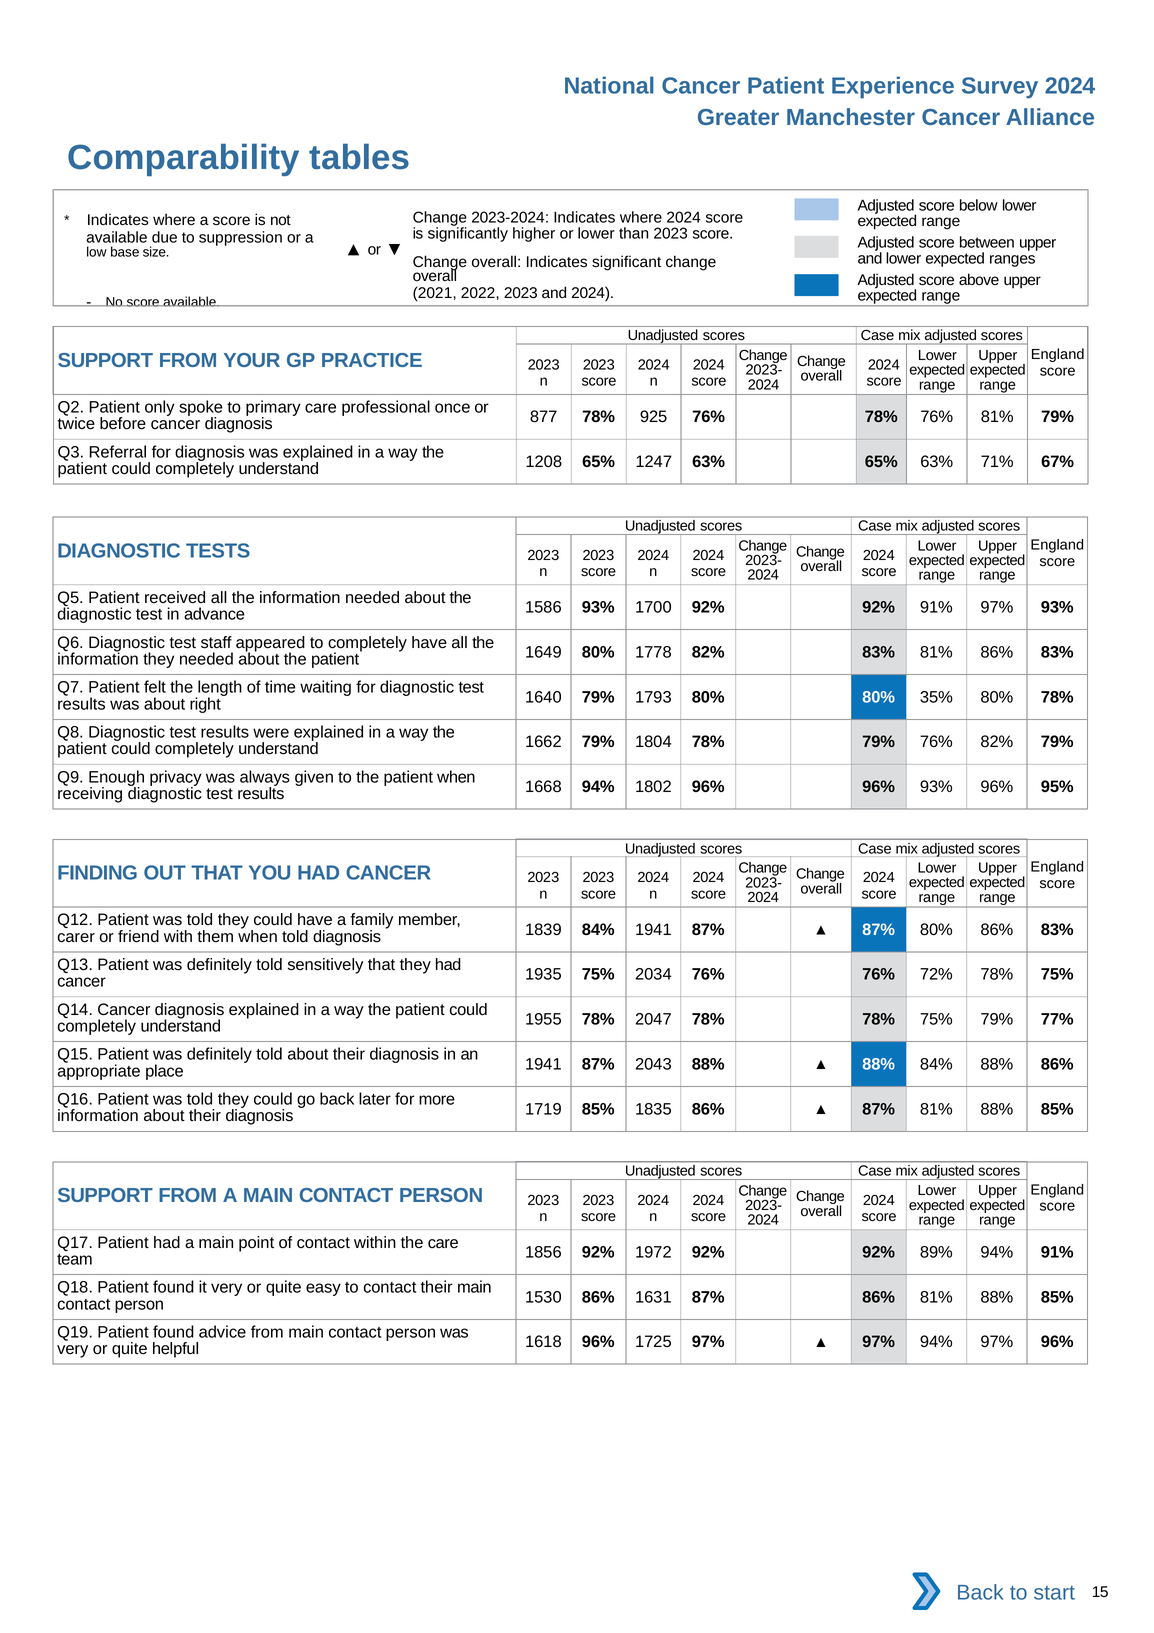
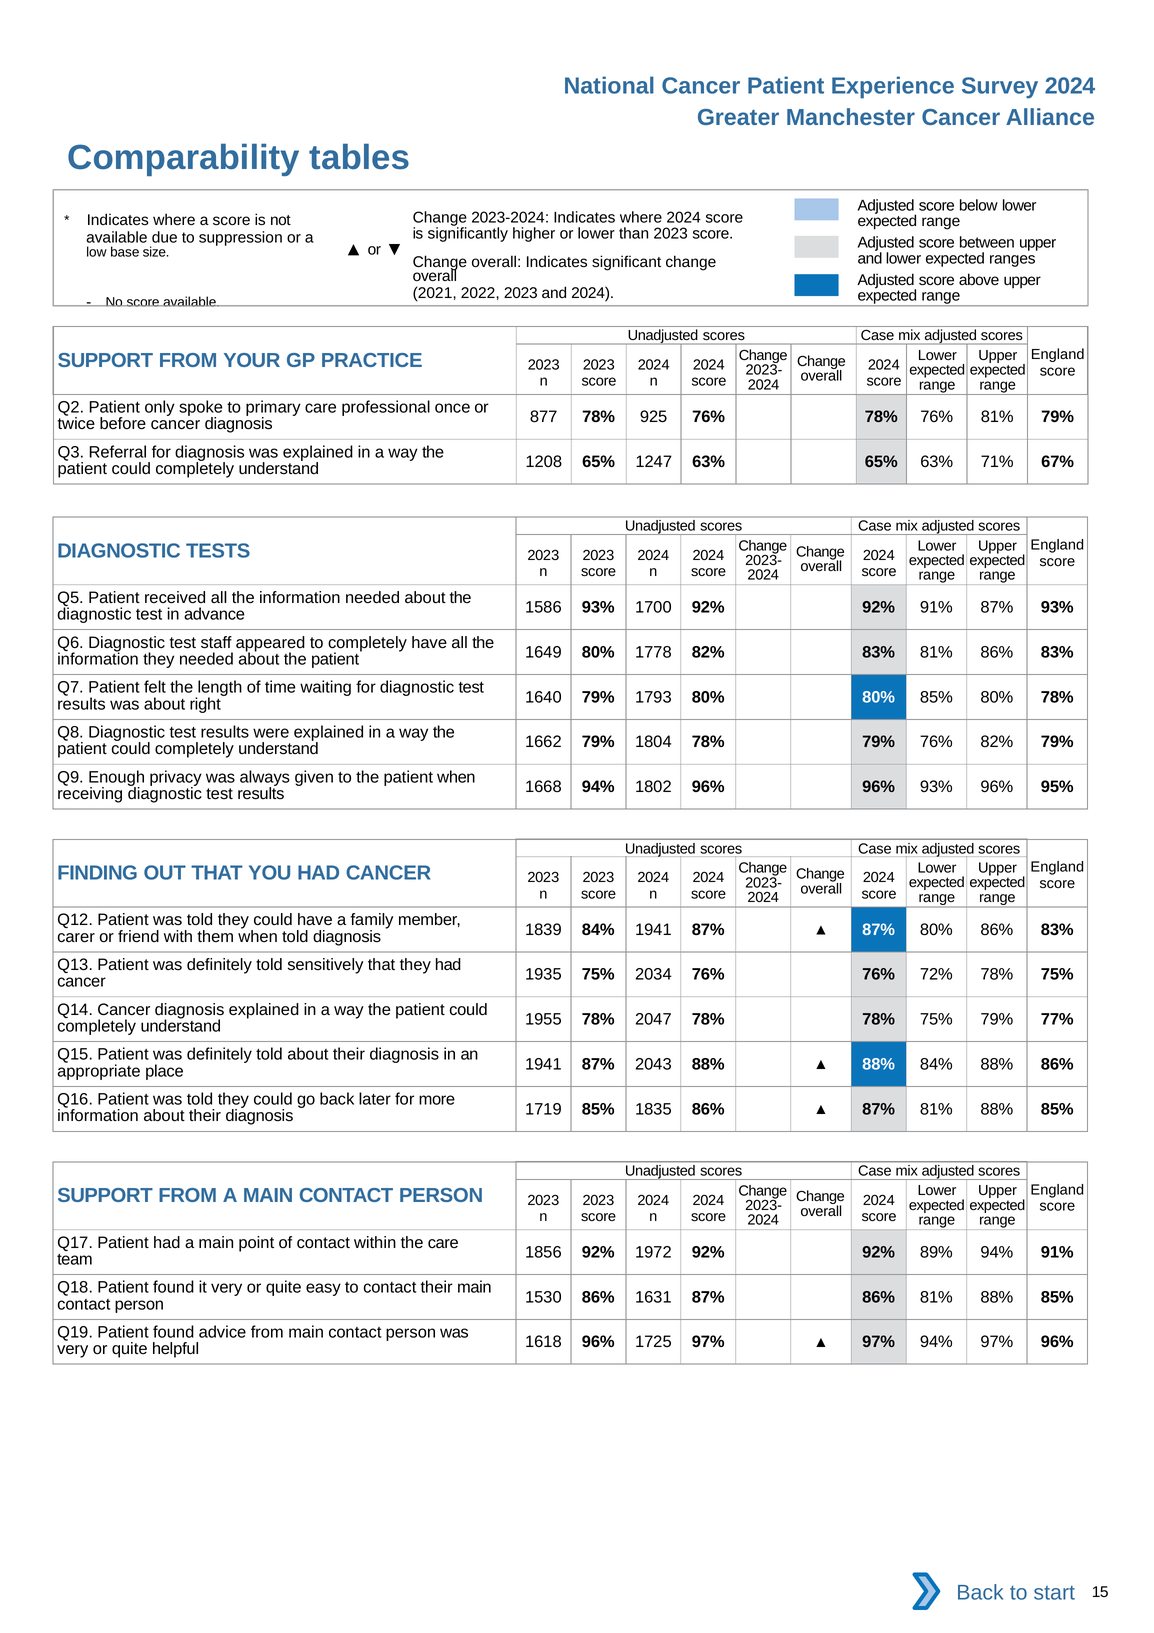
91% 97%: 97% -> 87% (997, 607)
80% 35%: 35% -> 85% (936, 697)
